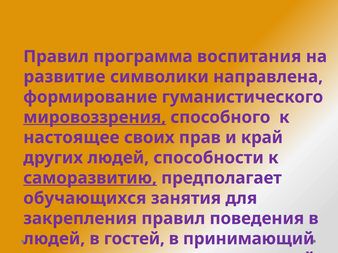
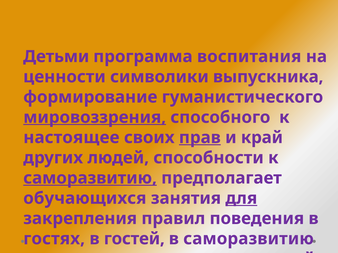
Правил: Правил -> Детьми (56, 57)
развитие: развитие -> ценности (65, 77)
направлена: направлена -> выпускника (268, 77)
прав underline: none -> present (200, 138)
для underline: none -> present (241, 199)
людей: людей -> гостях (54, 239)
в принимающий: принимающий -> саморазвитию (249, 239)
